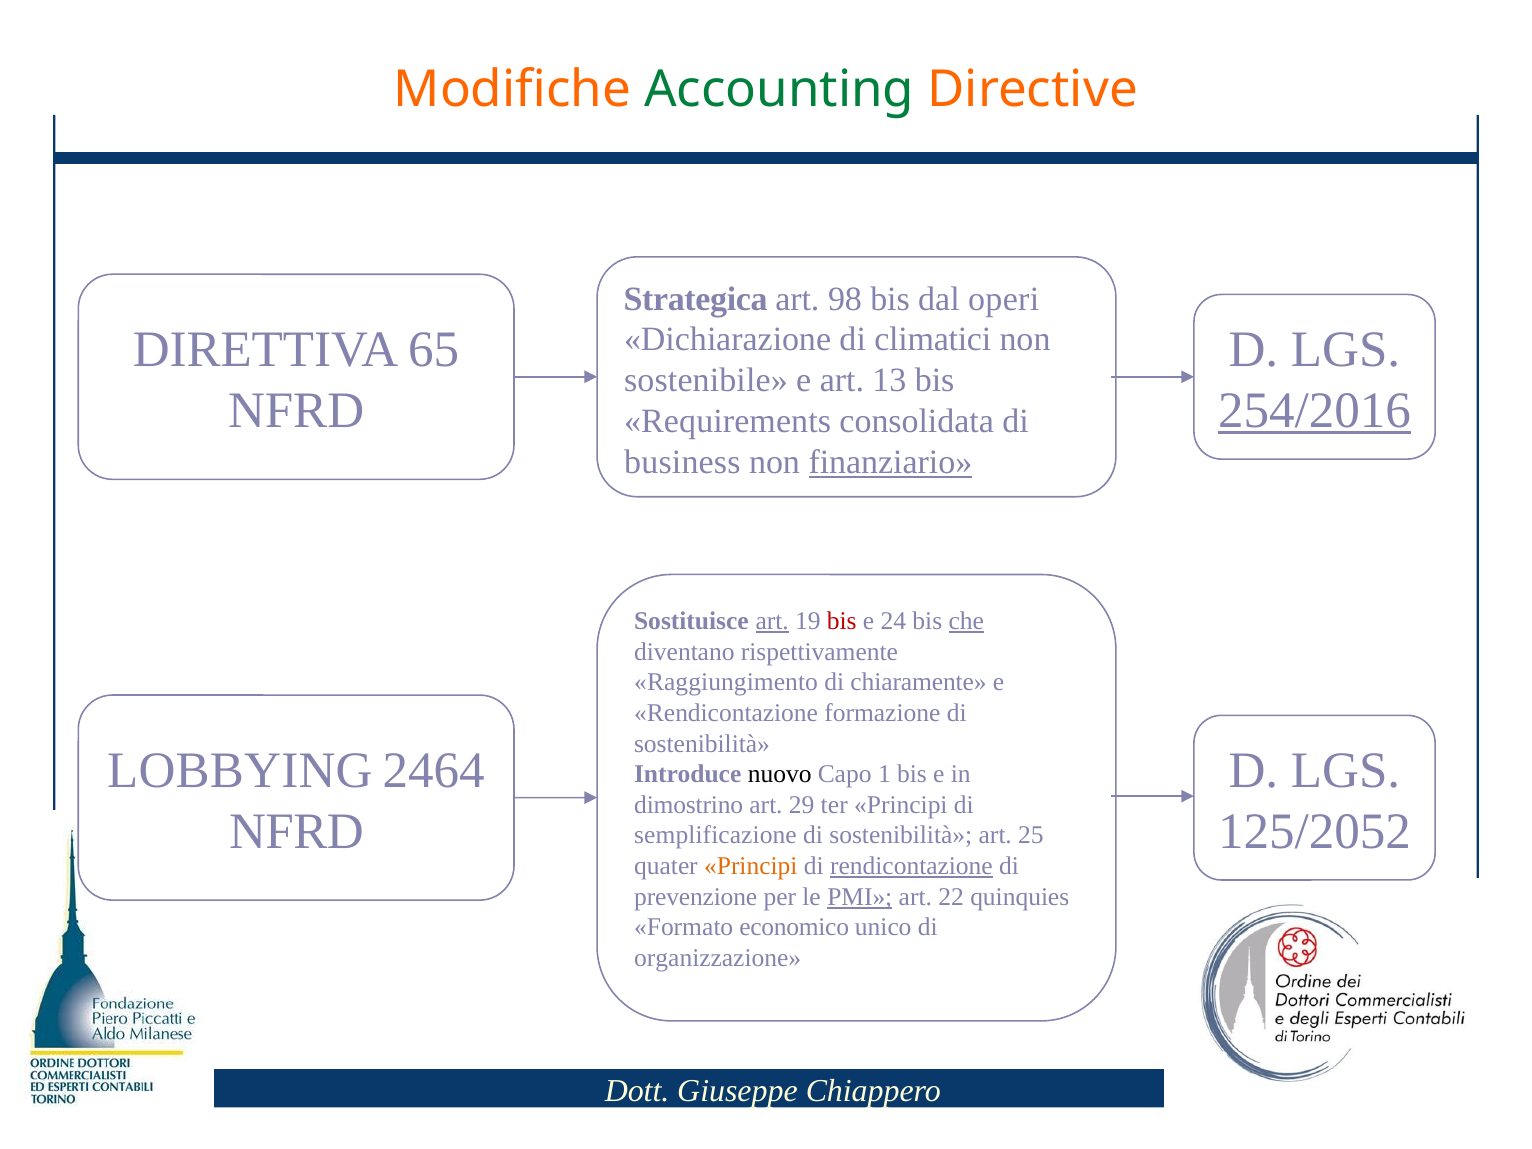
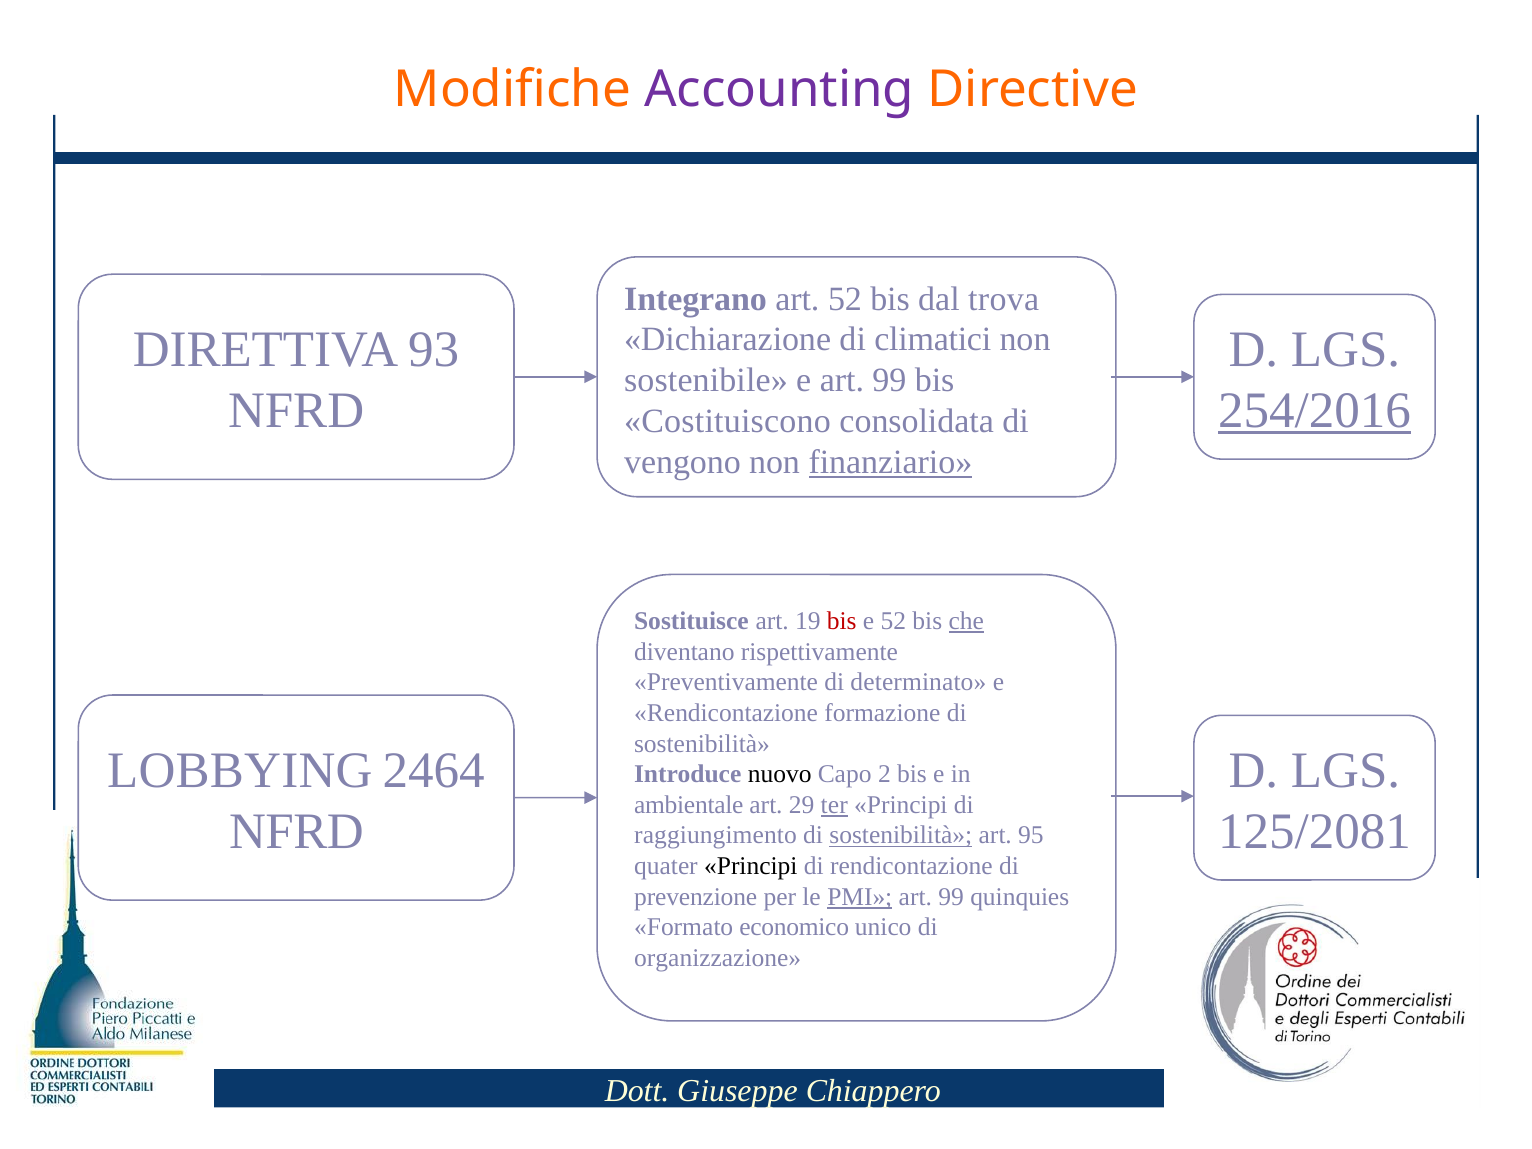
Accounting colour: green -> purple (779, 89)
Strategica: Strategica -> Integrano (695, 299)
art 98: 98 -> 52 (845, 299)
operi: operi -> trova (1004, 299)
65: 65 -> 93 (434, 350)
e art 13: 13 -> 99 (889, 381)
Requirements: Requirements -> Costituiscono (728, 421)
business: business -> vengono (682, 462)
art underline: present -> none (772, 621)
e 24: 24 -> 52 (893, 621)
Raggiungimento: Raggiungimento -> Preventivamente (726, 682)
chiaramente: chiaramente -> determinato (918, 682)
1: 1 -> 2 (884, 774)
dimostrino: dimostrino -> ambientale (689, 805)
ter underline: none -> present (834, 805)
125/2052: 125/2052 -> 125/2081 (1315, 832)
semplificazione: semplificazione -> raggiungimento (716, 836)
sostenibilità underline: none -> present (901, 836)
25: 25 -> 95 (1031, 836)
Principi colour: orange -> black (751, 866)
rendicontazione underline: present -> none (911, 866)
22: 22 -> 99 (951, 897)
